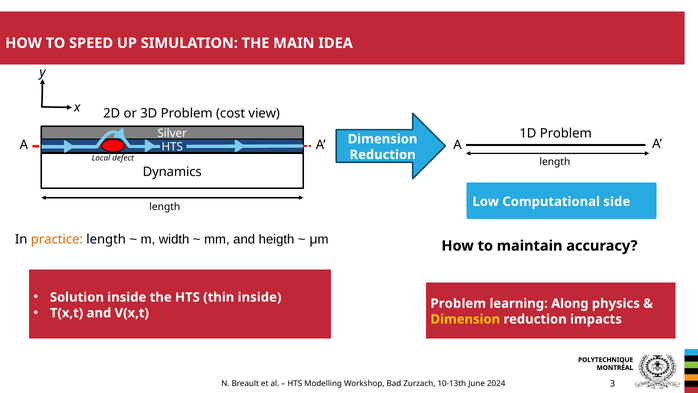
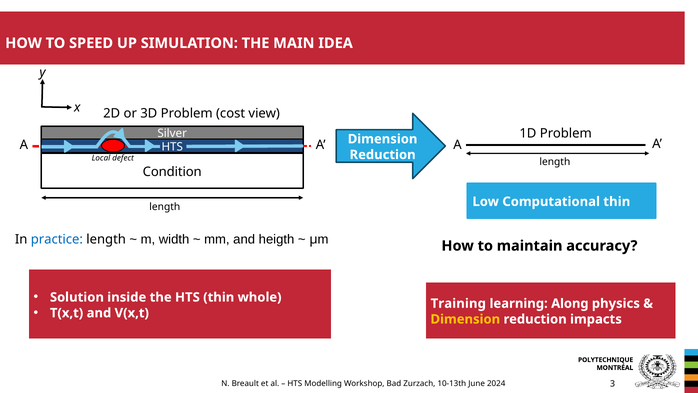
Dynamics: Dynamics -> Condition (172, 172)
Computational side: side -> thin (617, 201)
practice colour: orange -> blue (57, 239)
thin inside: inside -> whole (260, 297)
Problem: Problem -> Training (458, 303)
